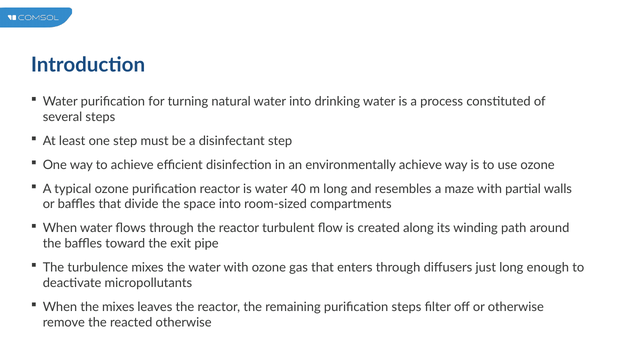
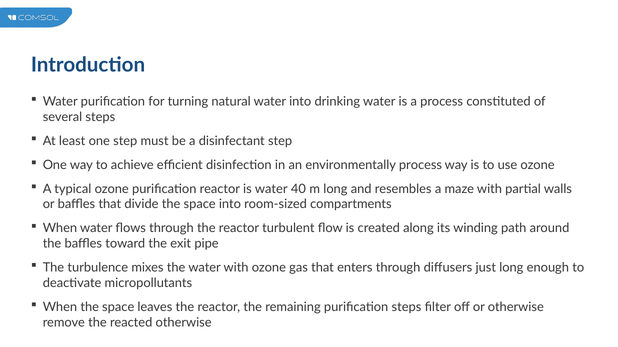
environmentally achieve: achieve -> process (420, 165)
When the mixes: mixes -> space (118, 308)
